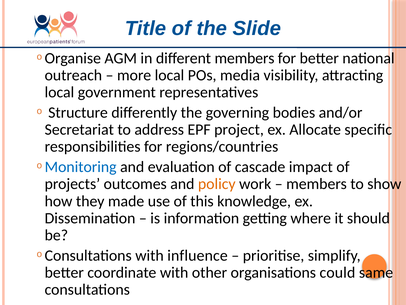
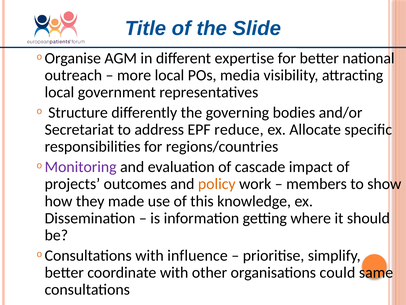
different members: members -> expertise (244, 58)
project: project -> reduce (239, 129)
Monitoring colour: blue -> purple (81, 167)
